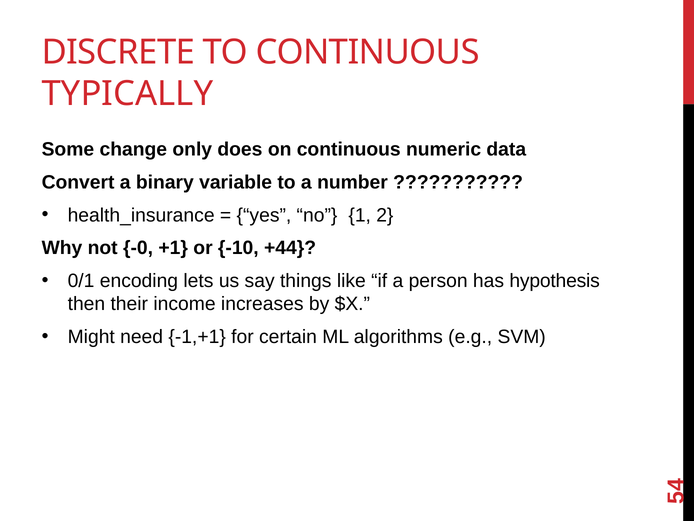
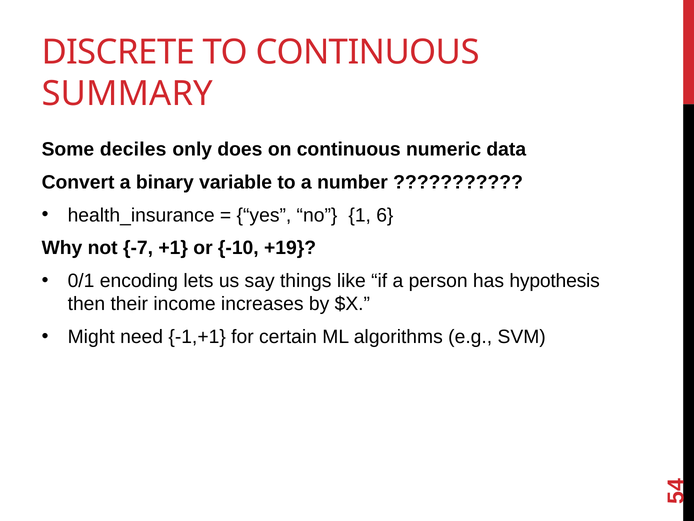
TYPICALLY: TYPICALLY -> SUMMARY (127, 94)
change: change -> deciles (133, 149)
2: 2 -> 6 (385, 215)
-0: -0 -> -7 (138, 248)
+44: +44 -> +19 (290, 248)
